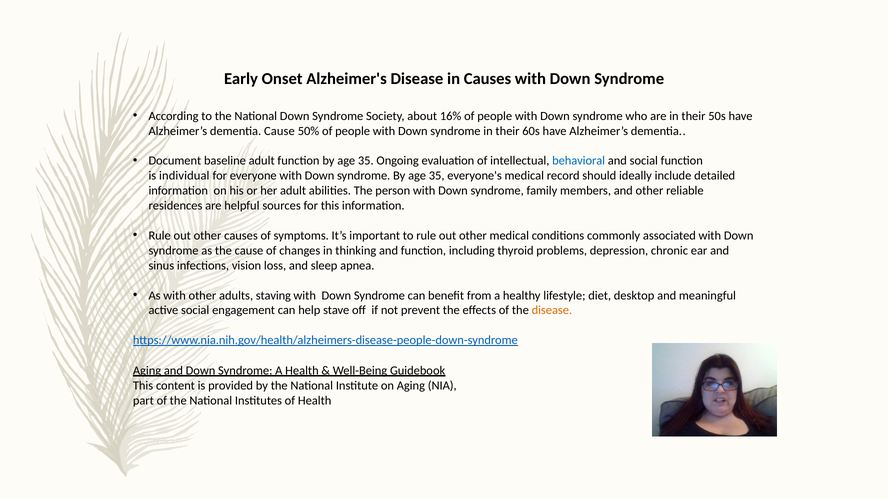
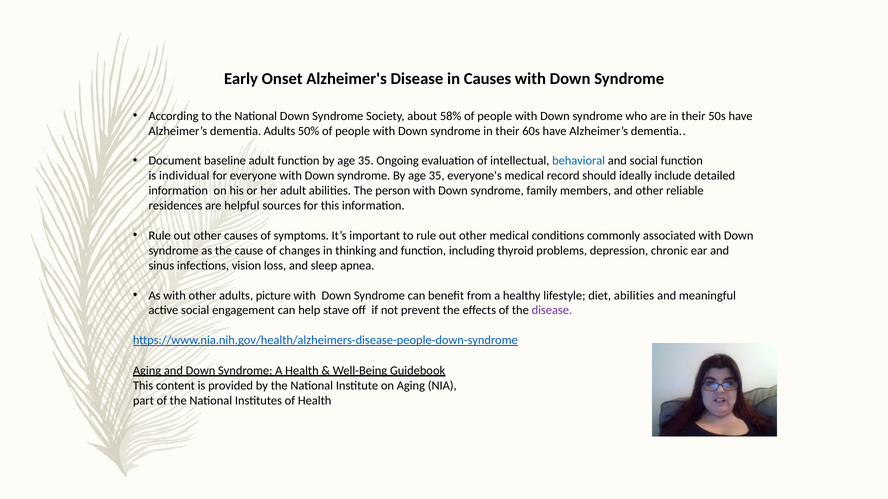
16%: 16% -> 58% (451, 116)
dementia Cause: Cause -> Adults (280, 131)
staving: staving -> picture (273, 296)
diet desktop: desktop -> abilities (634, 296)
disease colour: orange -> purple (552, 311)
